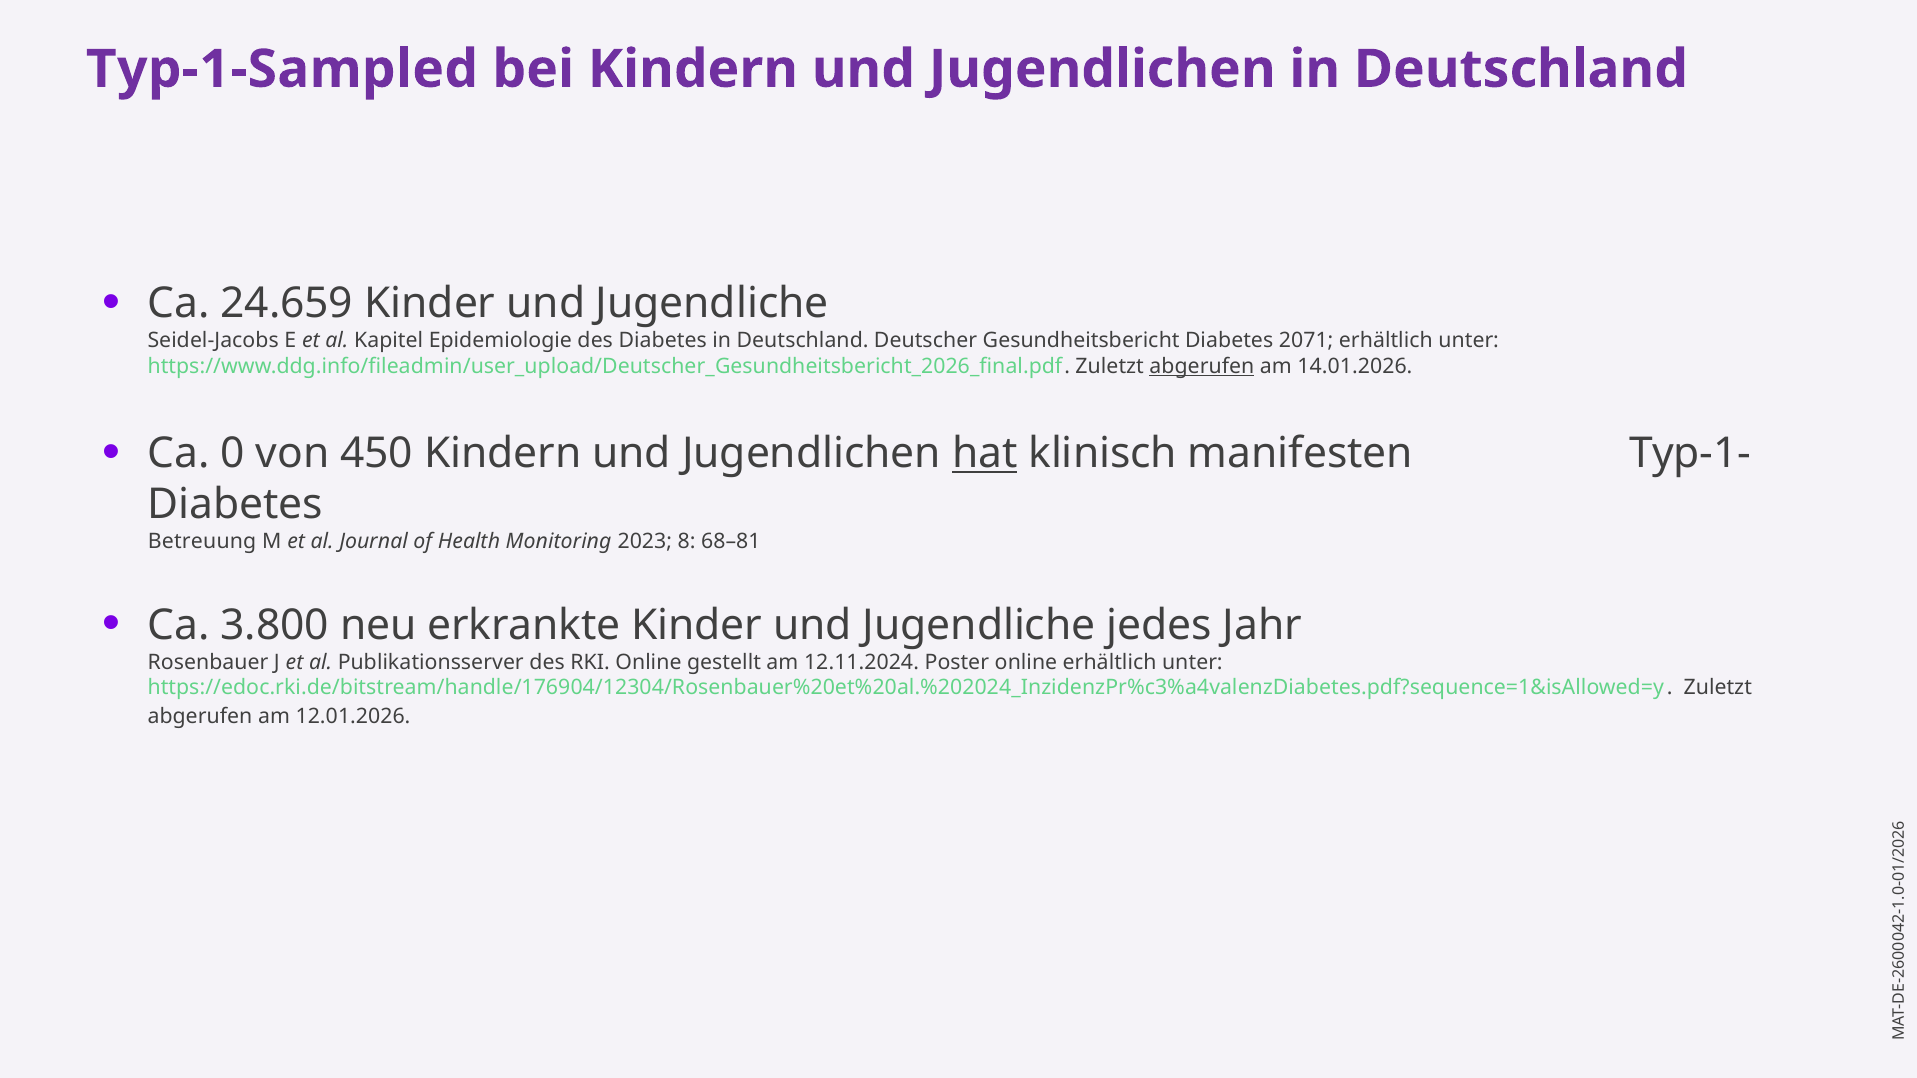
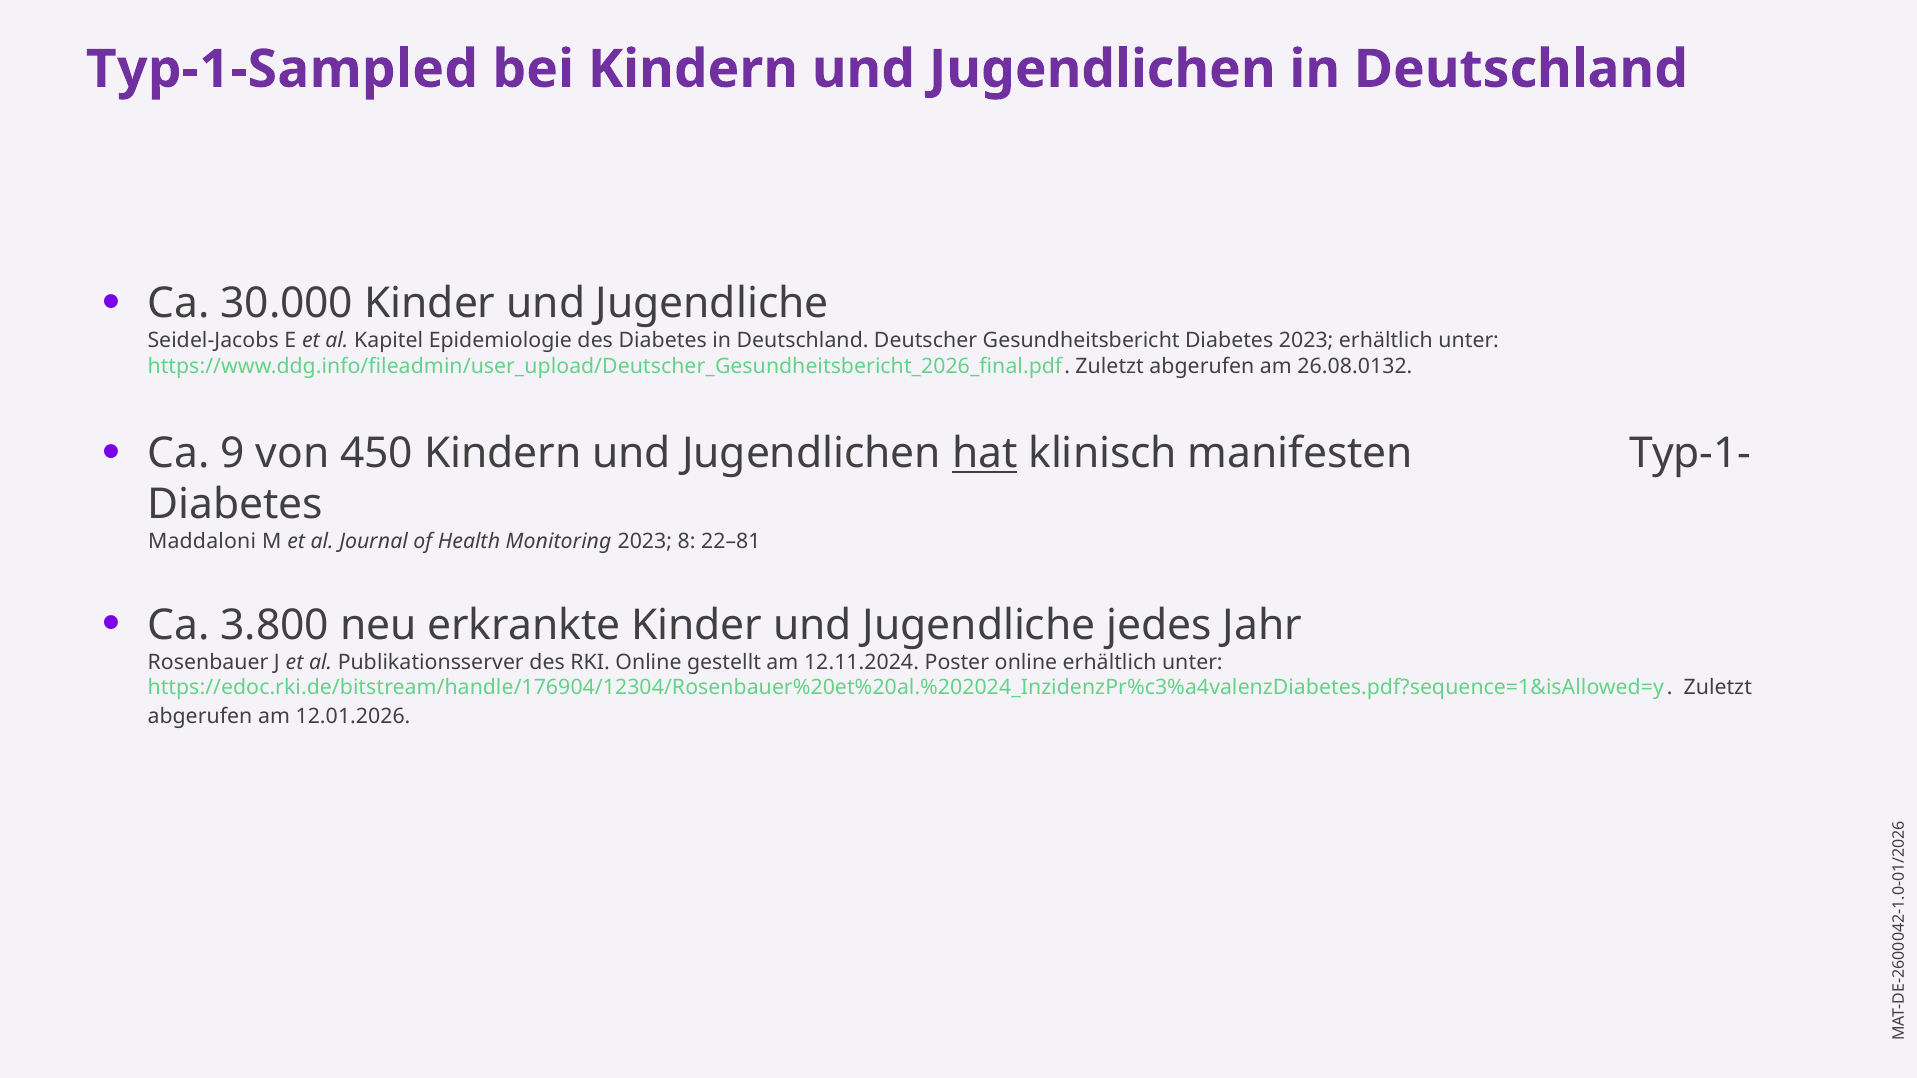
24.659: 24.659 -> 30.000 (287, 304)
Diabetes 2071: 2071 -> 2023 (1306, 341)
abgerufen underline: present -> none (1202, 366)
14.01.2026: 14.01.2026 -> 26.08.0132 (1355, 366)
Ca 0: 0 -> 9 (233, 454)
Betreuung: Betreuung -> Maddaloni (202, 542)
68–81: 68–81 -> 22–81 (731, 542)
